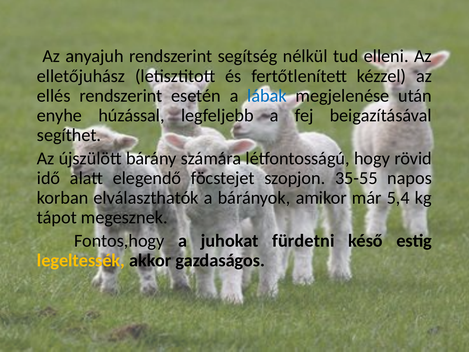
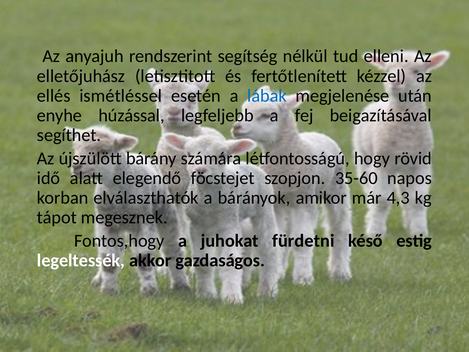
ellés rendszerint: rendszerint -> ismétléssel (121, 96)
35-55: 35-55 -> 35-60 (356, 178)
5,4: 5,4 -> 4,3 (398, 198)
legeltessék colour: yellow -> white (81, 260)
